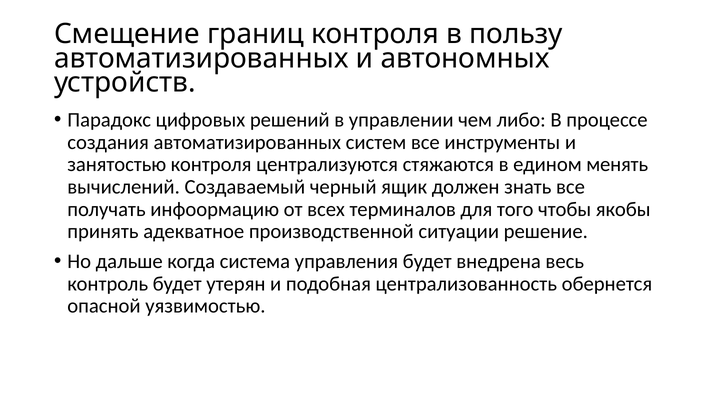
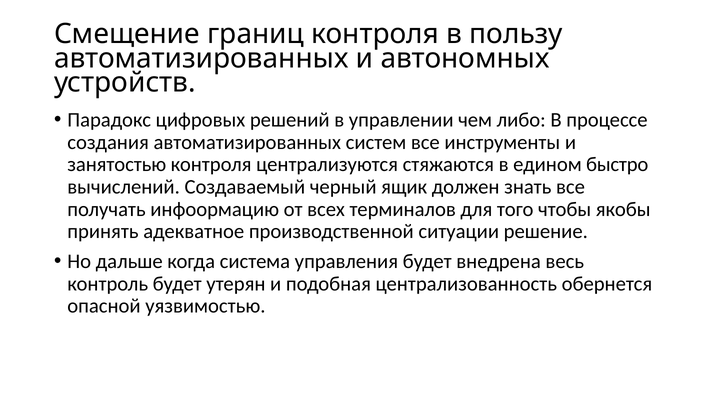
менять: менять -> быстро (617, 165)
